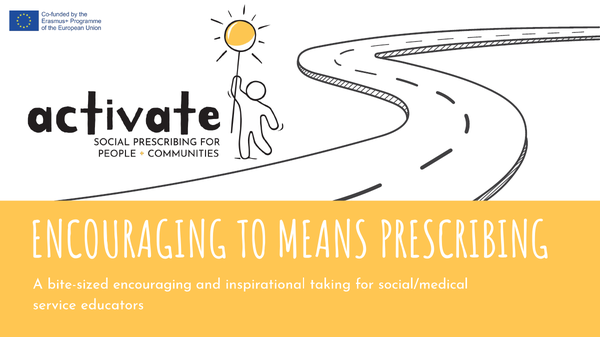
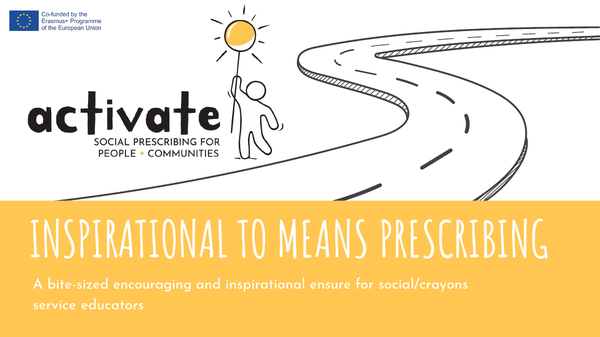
ENCOURAGING: ENCOURAGING -> INSPIRATIONAL (129, 242)
taking: taking -> ensure (330, 284)
social/medical: social/medical -> social/crayons (423, 284)
